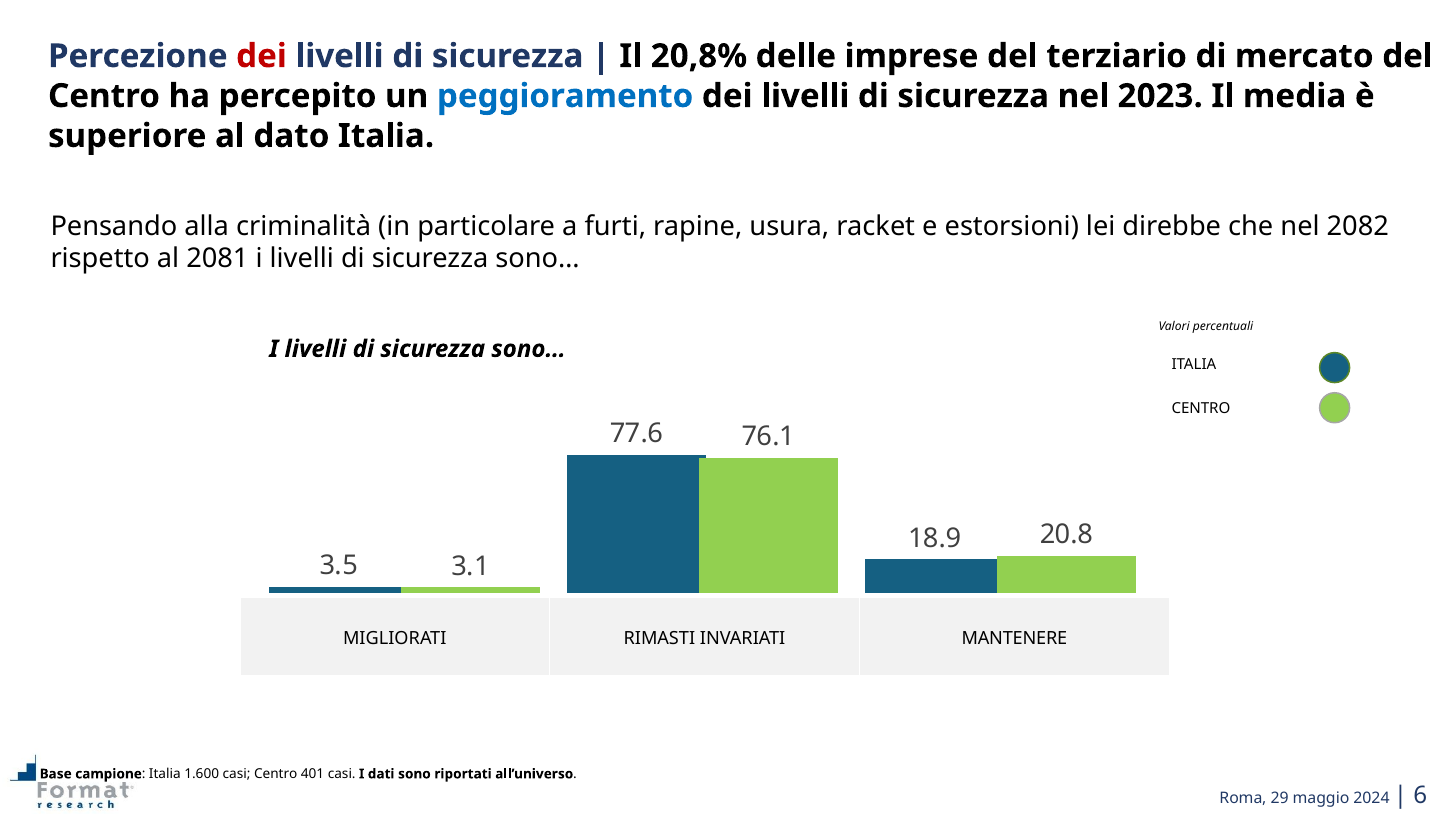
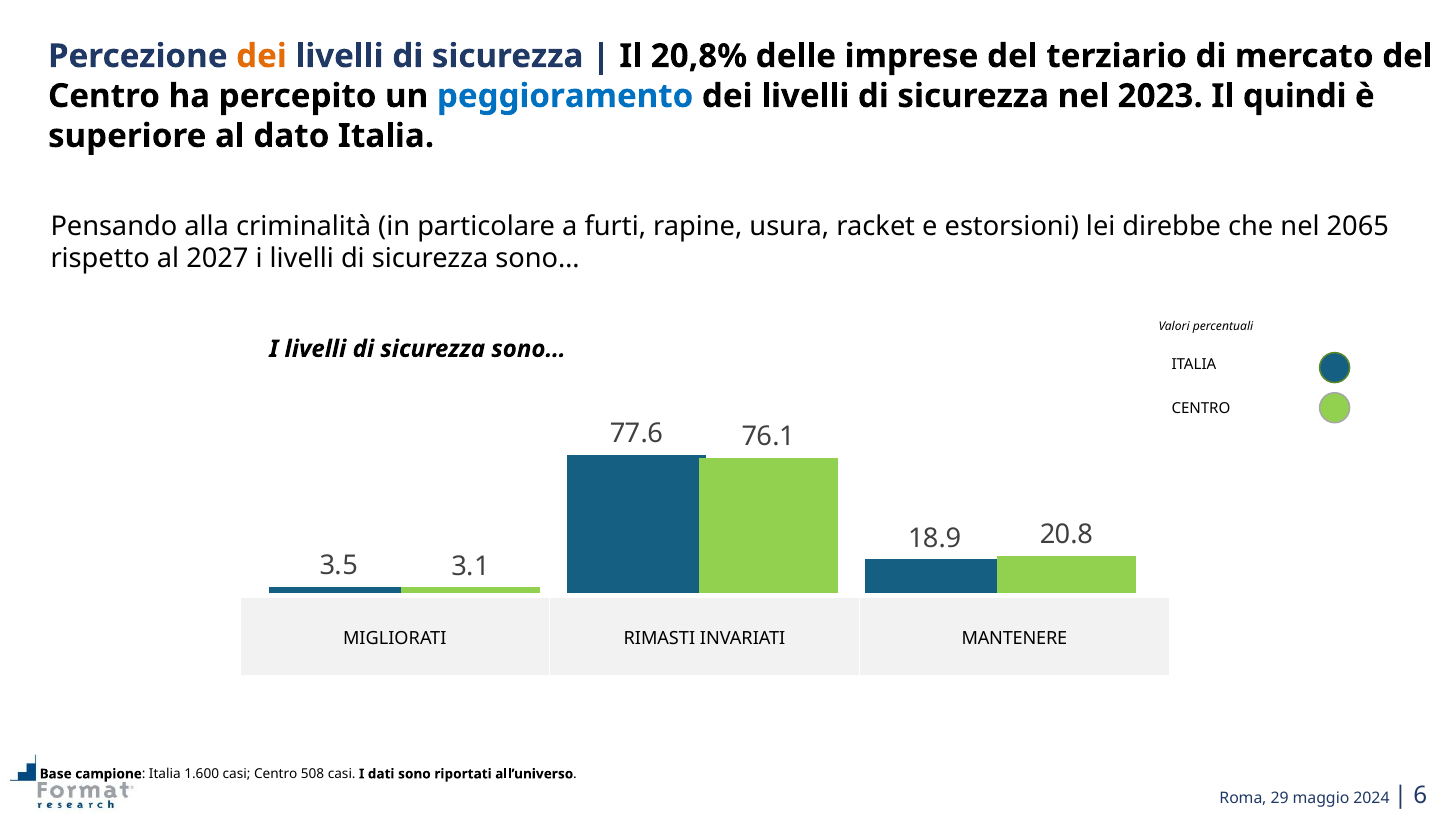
dei colour: red -> orange (261, 56)
media: media -> quindi (1295, 96)
2082: 2082 -> 2065 (1358, 226)
2081: 2081 -> 2027 (217, 259)
401: 401 -> 508 (313, 774)
